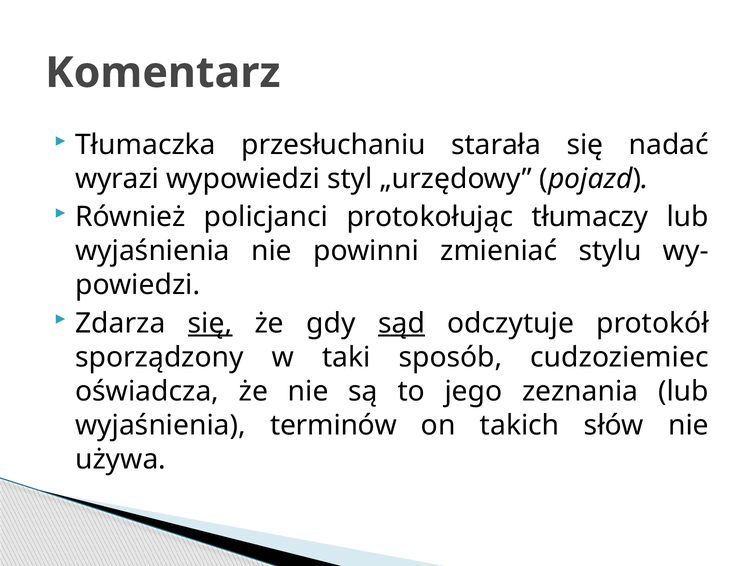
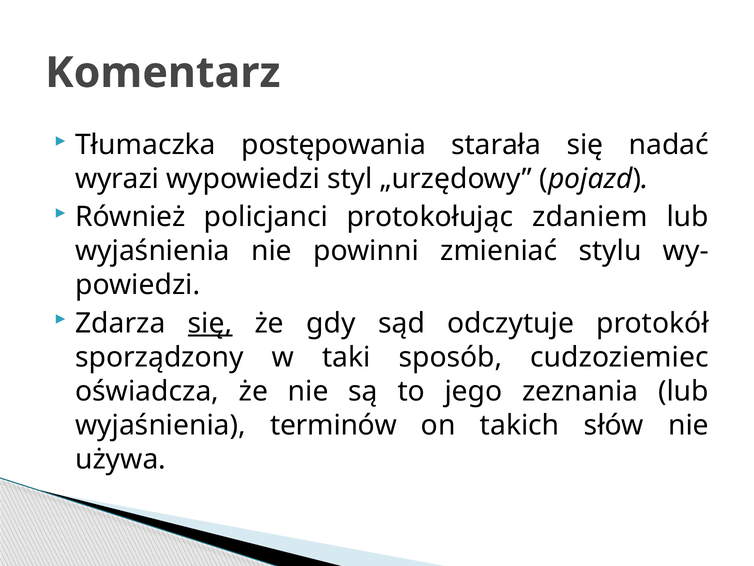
przesłuchaniu: przesłuchaniu -> postępowania (334, 145)
tłumaczy: tłumaczy -> zdaniem (590, 217)
sąd underline: present -> none (402, 323)
